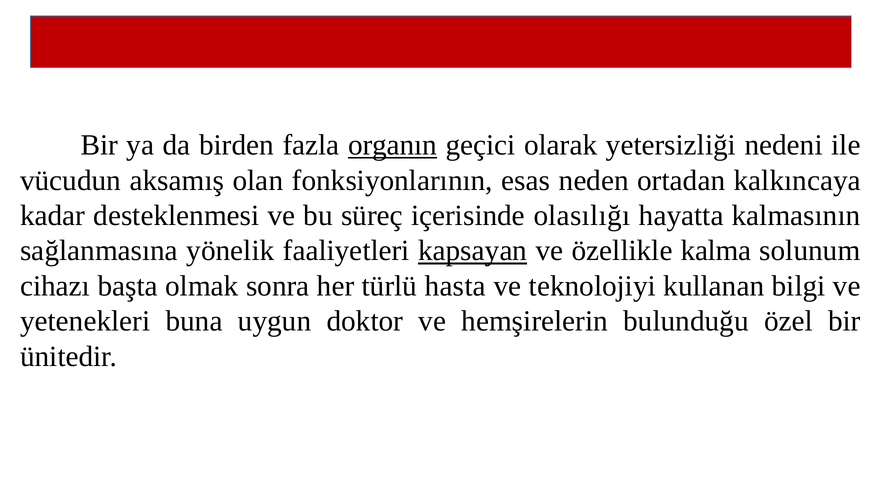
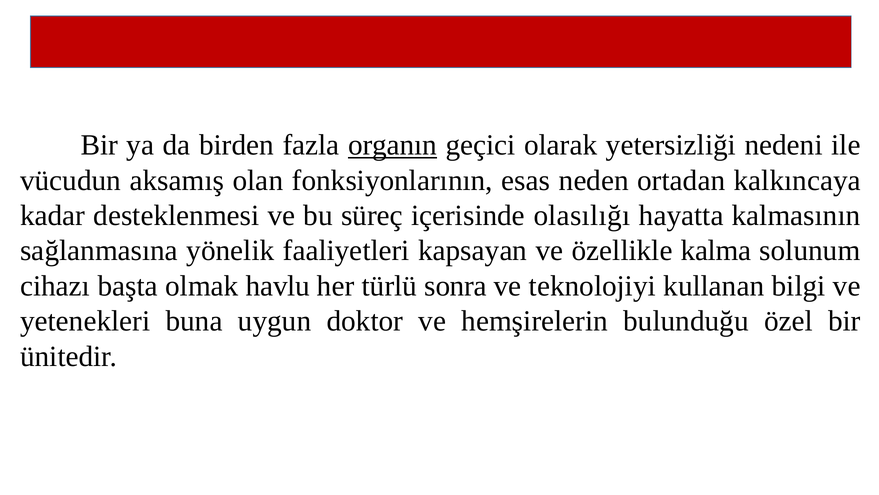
kapsayan underline: present -> none (473, 250)
sonra: sonra -> havlu (278, 286)
hasta: hasta -> sonra (456, 286)
